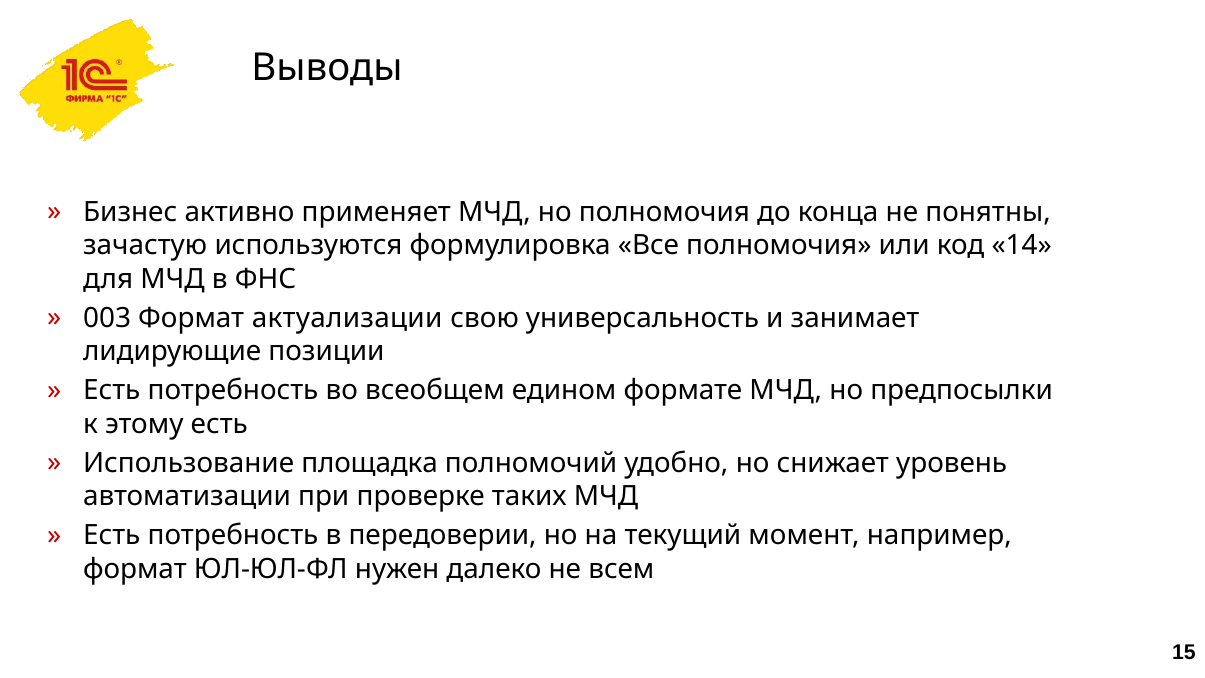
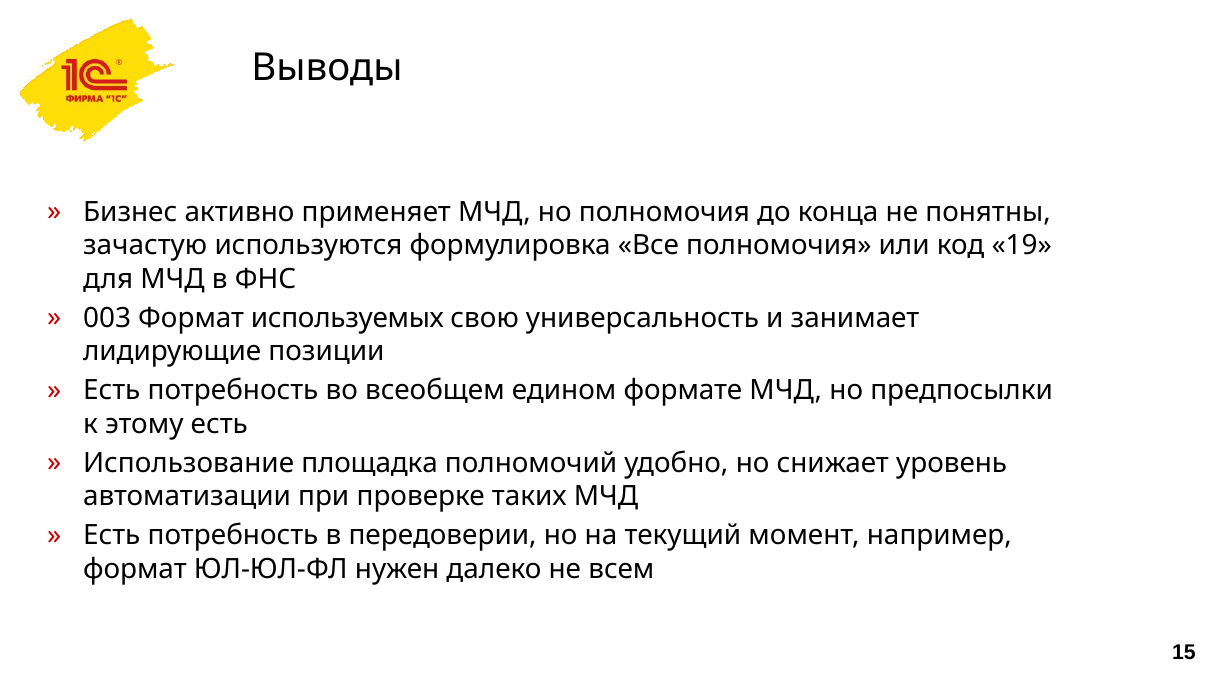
14: 14 -> 19 (1022, 245)
актуализации: актуализации -> используемых (347, 318)
